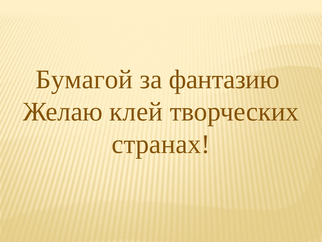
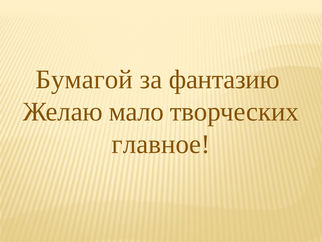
клей: клей -> мало (136, 112)
странах: странах -> главное (161, 144)
